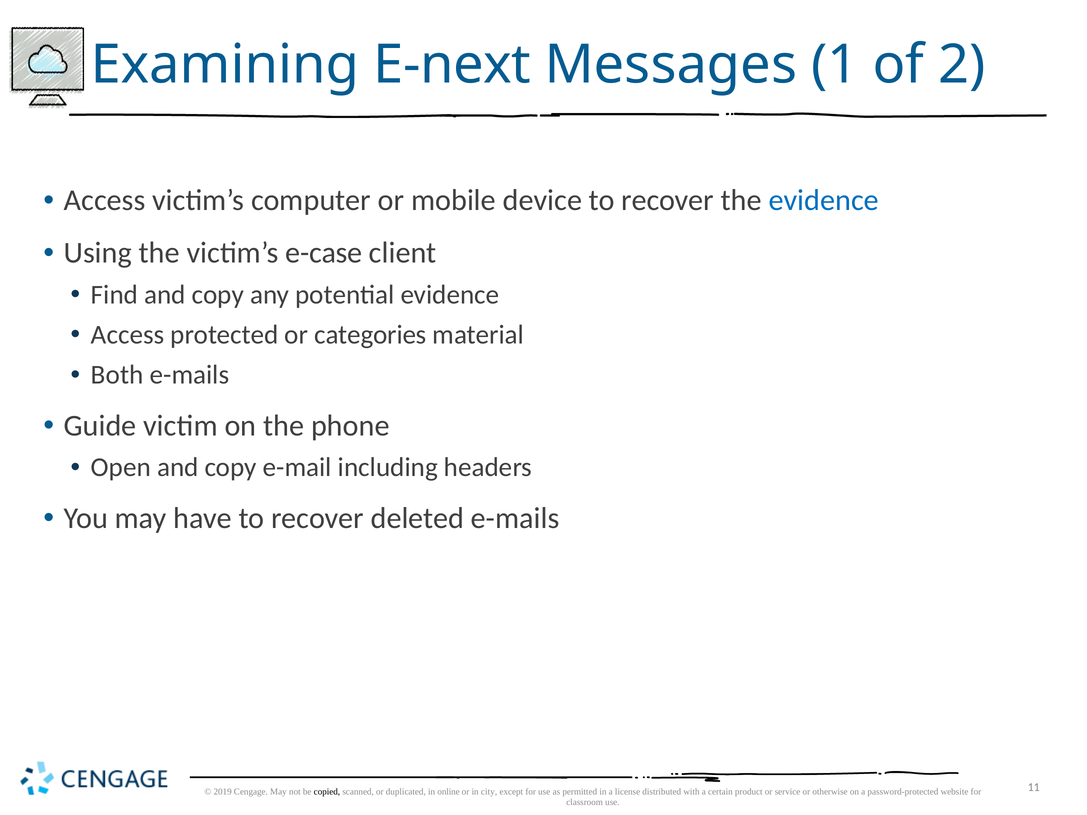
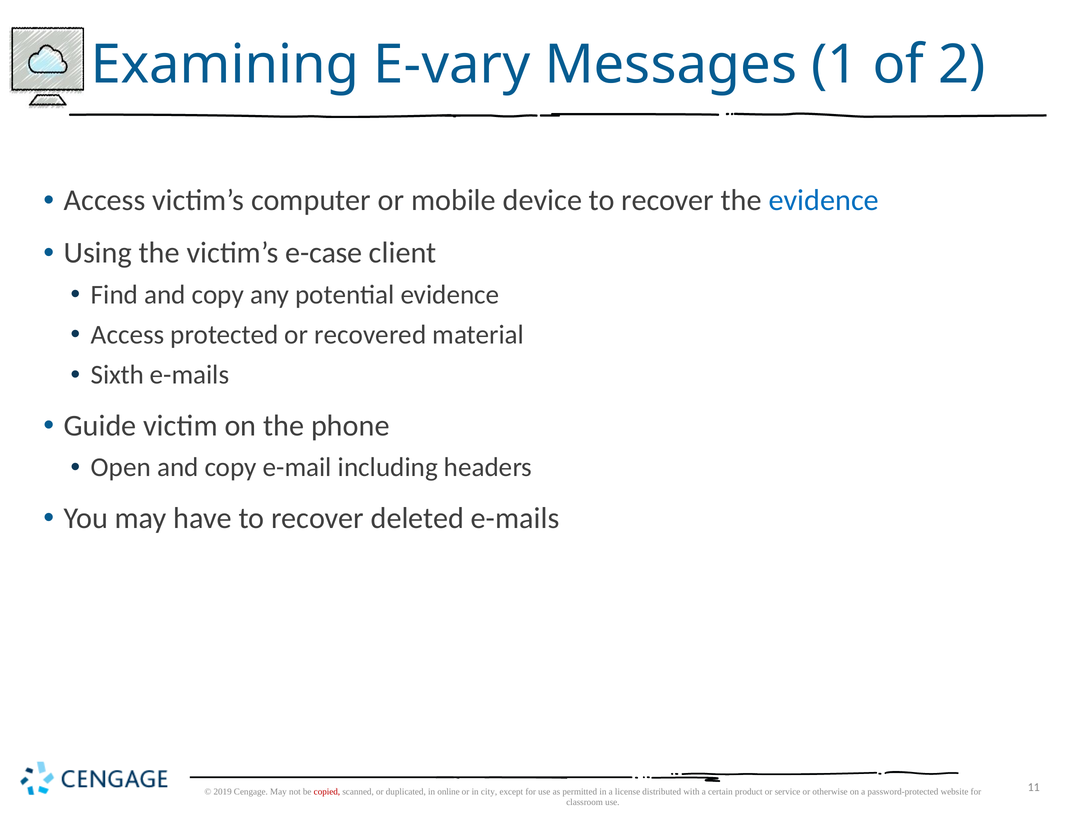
E-next: E-next -> E-vary (452, 65)
categories: categories -> recovered (370, 335)
Both: Both -> Sixth (117, 375)
copied colour: black -> red (327, 792)
